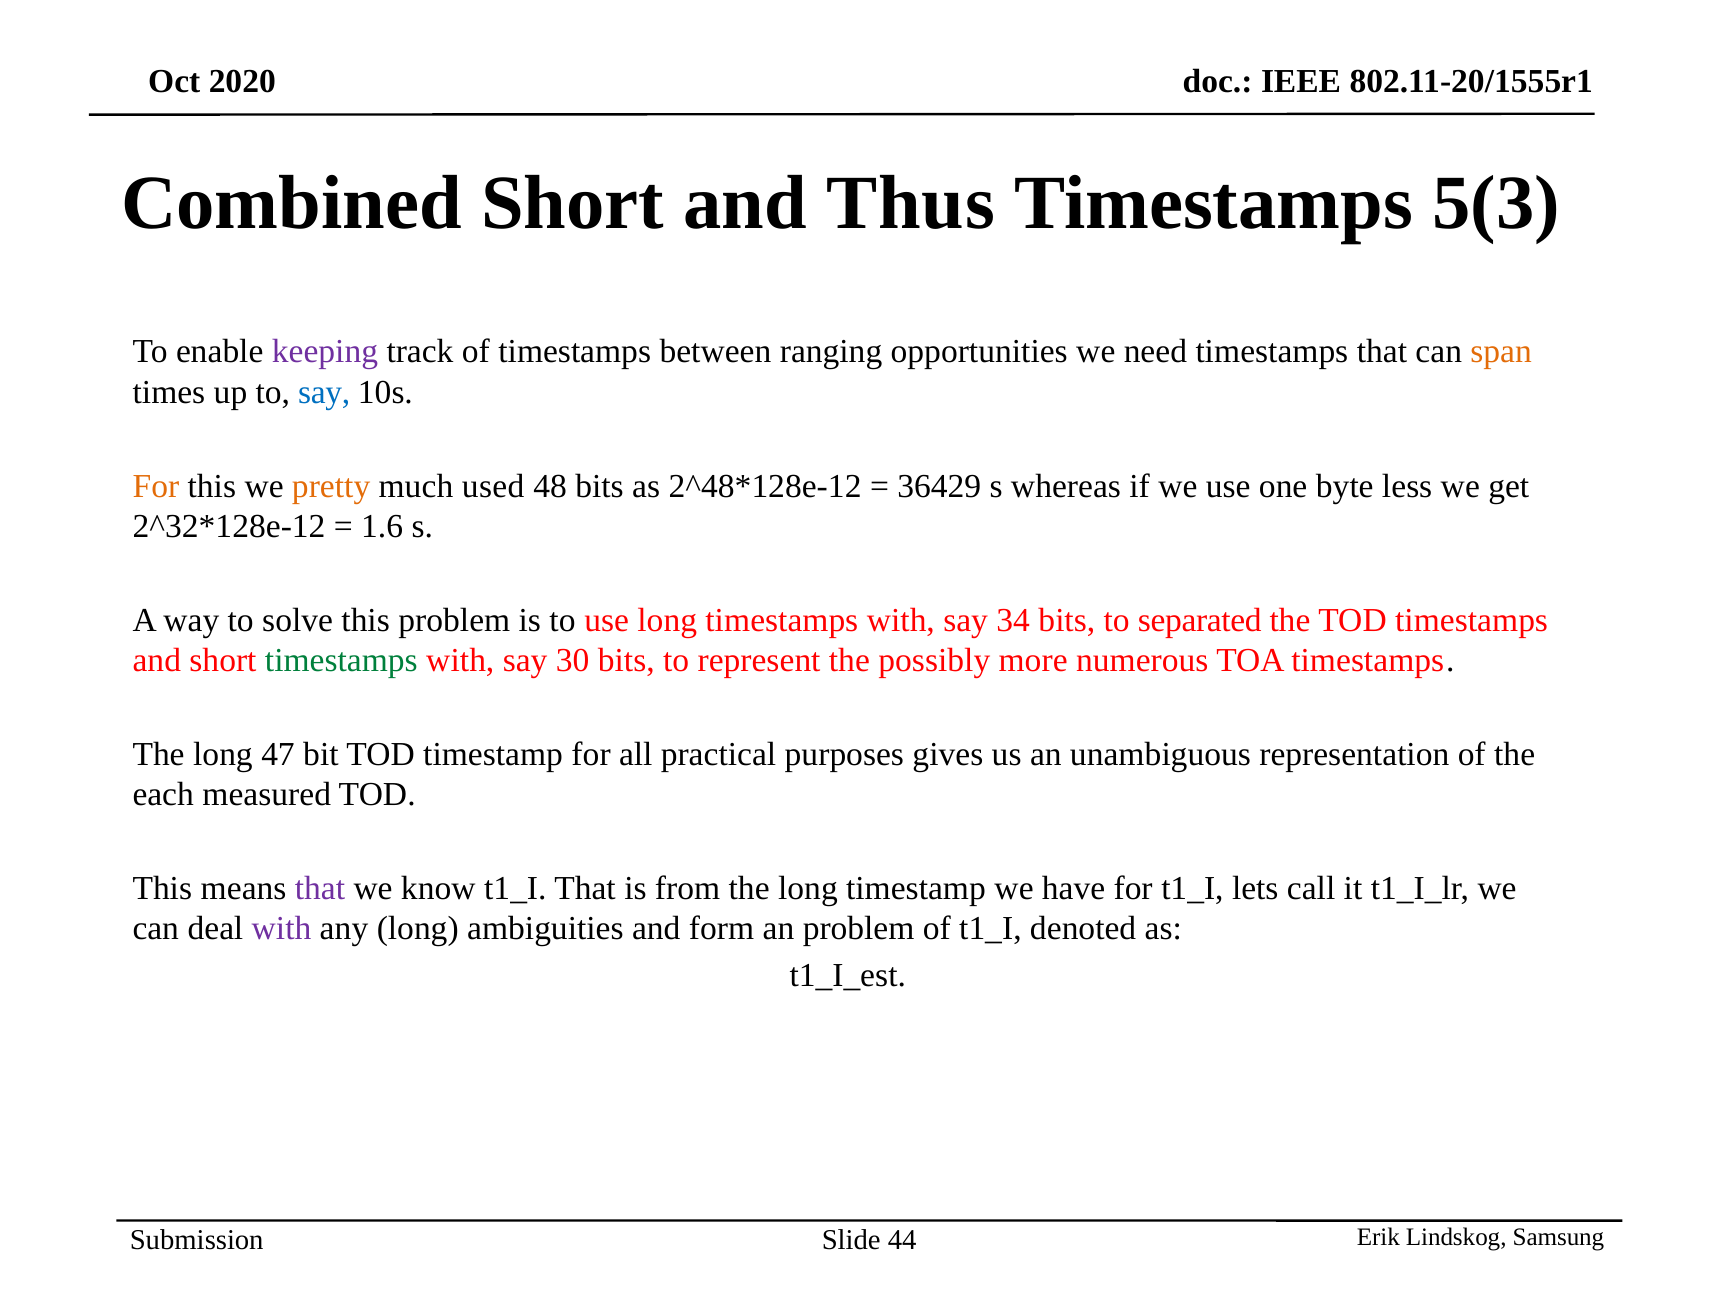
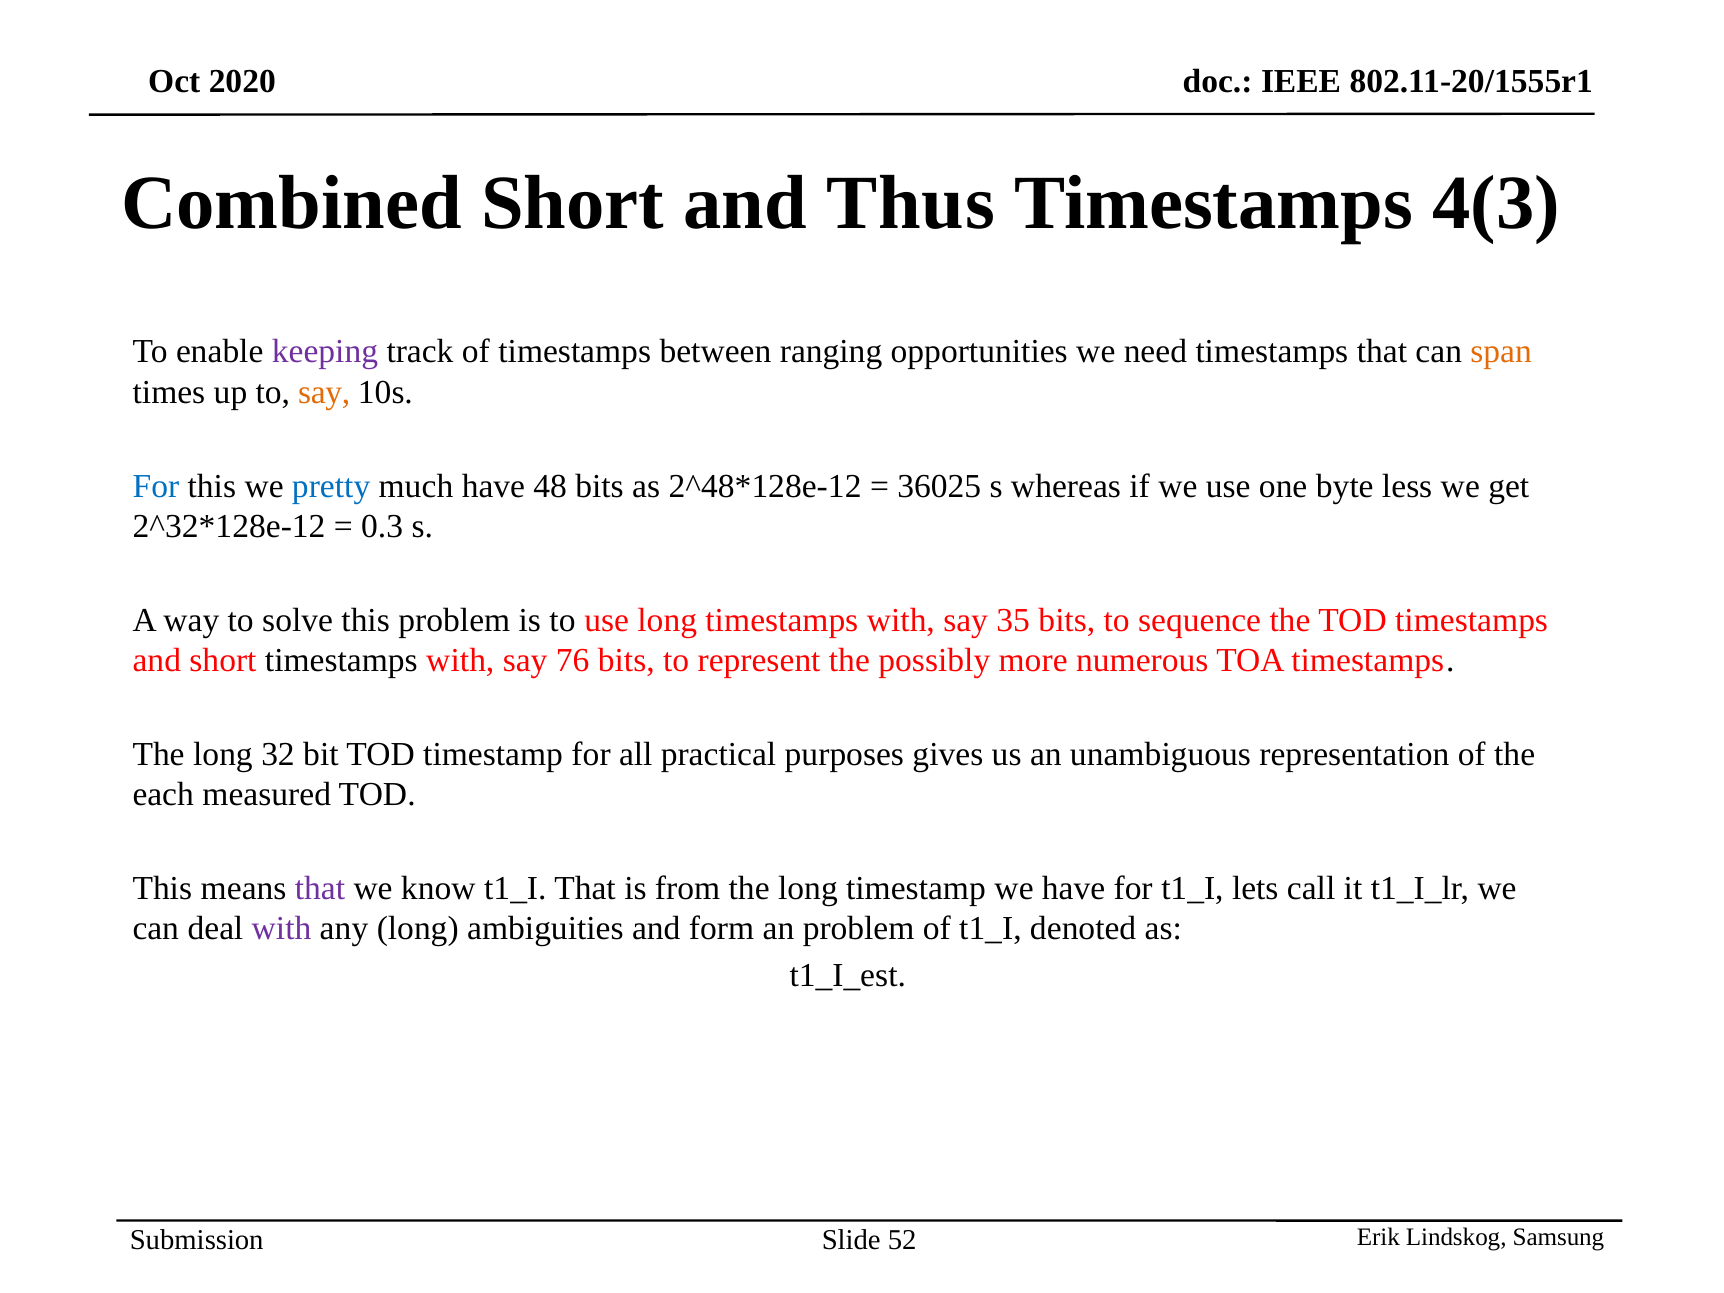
5(3: 5(3 -> 4(3 (1496, 203)
say colour: blue -> orange (324, 392)
For colour: orange -> blue (156, 486)
pretty colour: orange -> blue (331, 486)
much used: used -> have (493, 486)
36429: 36429 -> 36025 (939, 486)
1.6: 1.6 -> 0.3 (382, 526)
34: 34 -> 35 (1013, 620)
separated: separated -> sequence (1200, 620)
timestamps colour: green -> black (341, 660)
30: 30 -> 76 (573, 660)
47: 47 -> 32 (278, 754)
44: 44 -> 52 (902, 1240)
